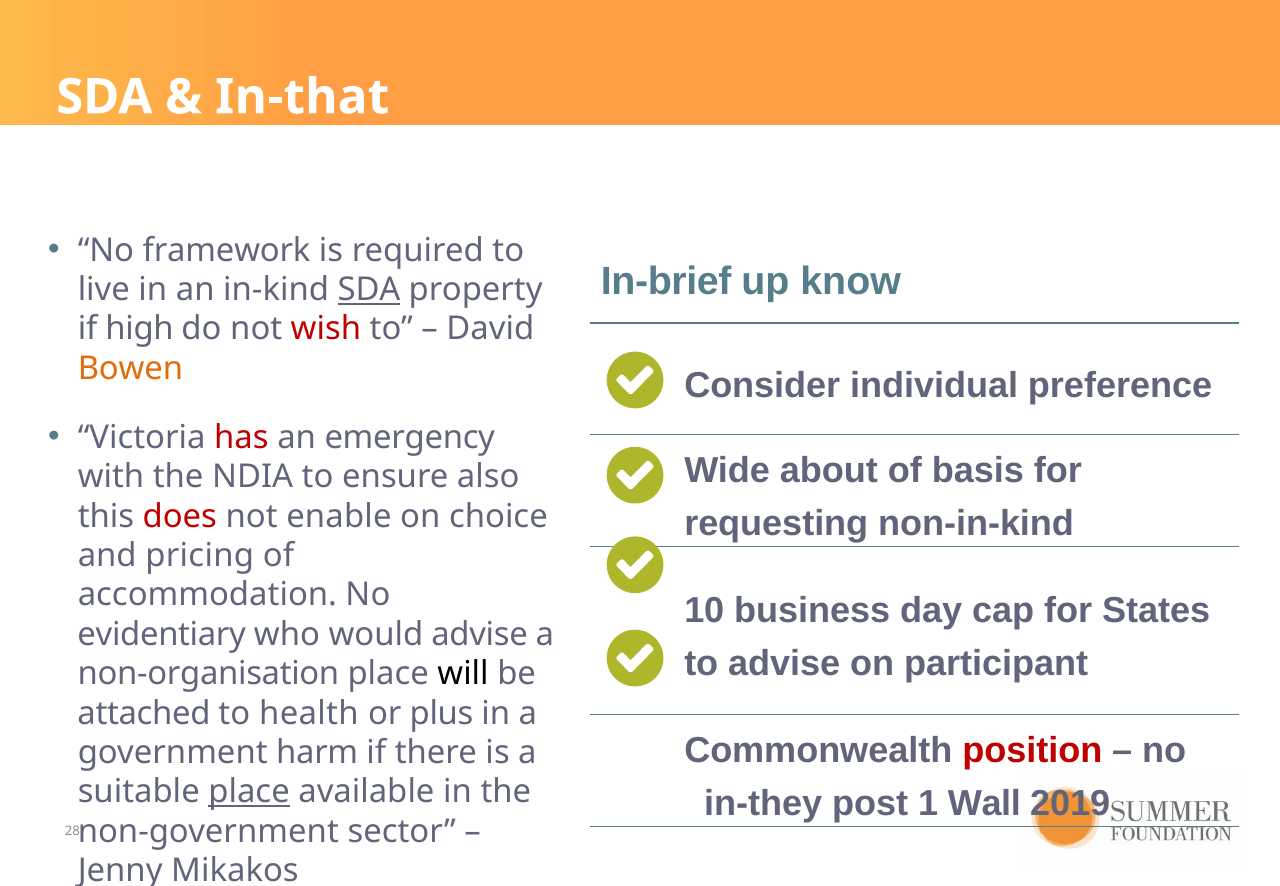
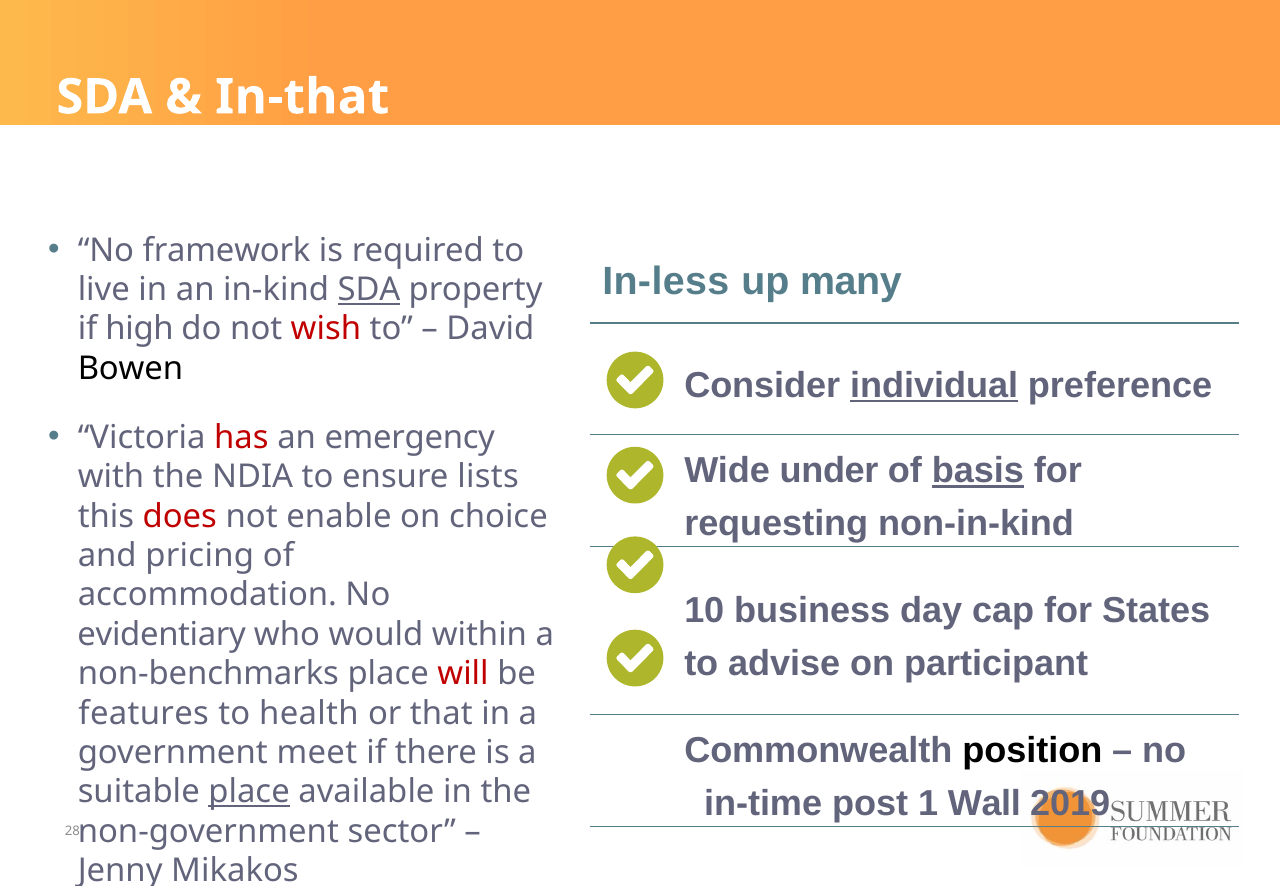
In-brief: In-brief -> In-less (666, 282)
know: know -> many (851, 282)
Bowen colour: orange -> black (130, 369)
individual underline: none -> present (934, 385)
about: about -> under (829, 471)
basis underline: none -> present (978, 471)
also: also -> lists (488, 477)
would advise: advise -> within (479, 635)
non-organisation: non-organisation -> non-benchmarks (208, 674)
will colour: black -> red (463, 674)
attached: attached -> features (144, 713)
plus: plus -> that (441, 713)
position colour: red -> black (1032, 751)
harm: harm -> meet (317, 753)
in-they: in-they -> in-time (763, 804)
